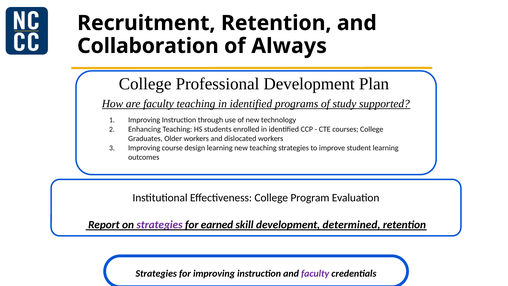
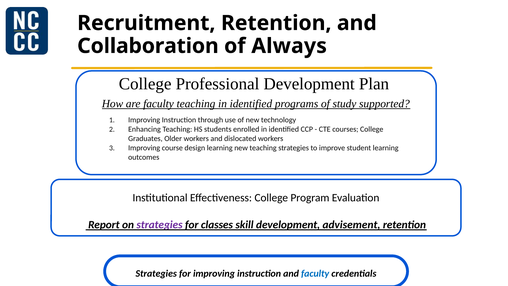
earned: earned -> classes (217, 225)
determined: determined -> advisement (351, 225)
faculty colour: purple -> blue (315, 273)
